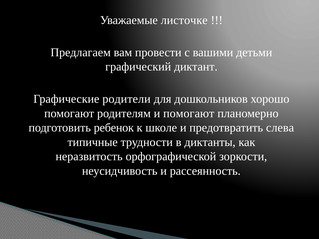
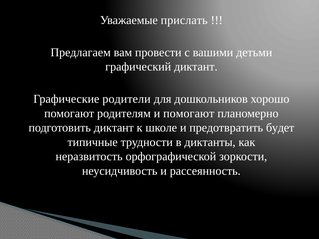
листочке: листочке -> прислать (184, 20)
подготовить ребенок: ребенок -> диктант (114, 128)
слева: слева -> будет (280, 128)
